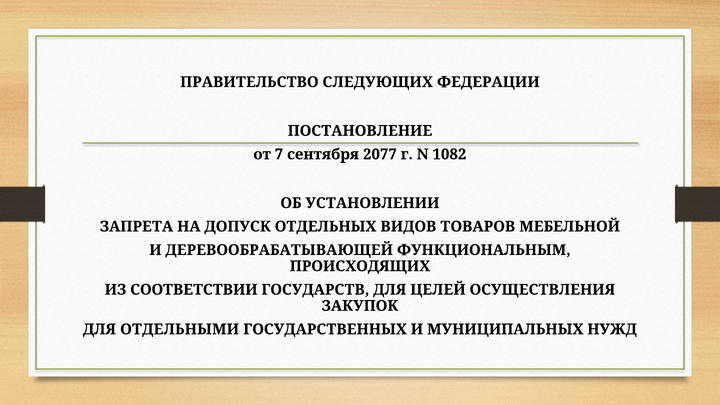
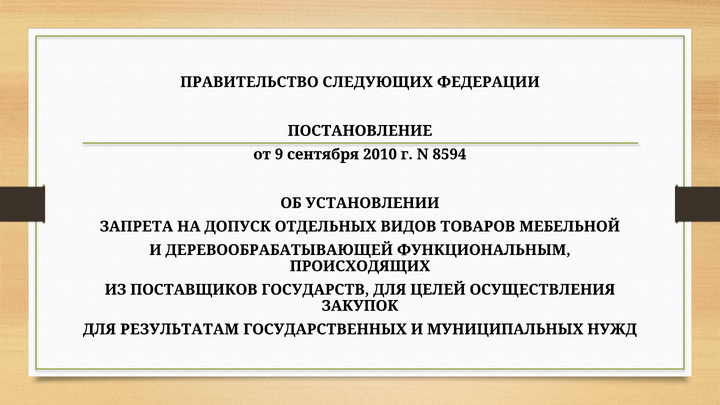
7: 7 -> 9 (279, 154)
2077: 2077 -> 2010 (380, 154)
1082: 1082 -> 8594 (449, 154)
СООТВЕТСТВИИ: СООТВЕТСТВИИ -> ПОСТАВЩИКОВ (194, 290)
ОТДЕЛЬНЫМИ: ОТДЕЛЬНЫМИ -> РЕЗУЛЬТАТАМ (180, 329)
